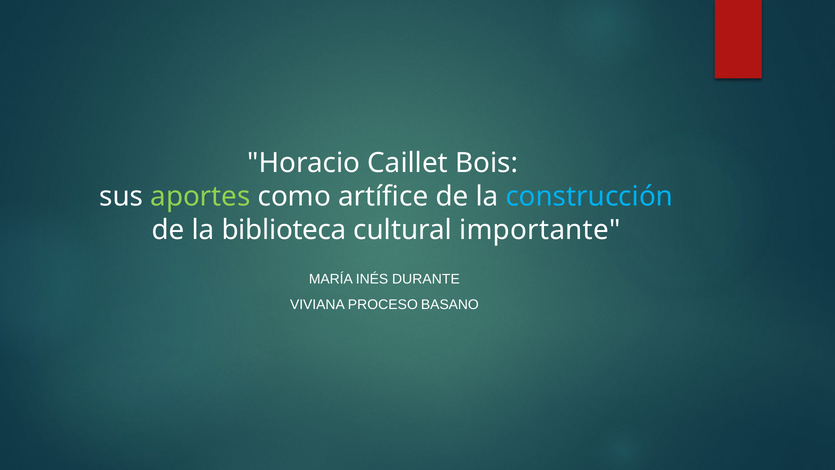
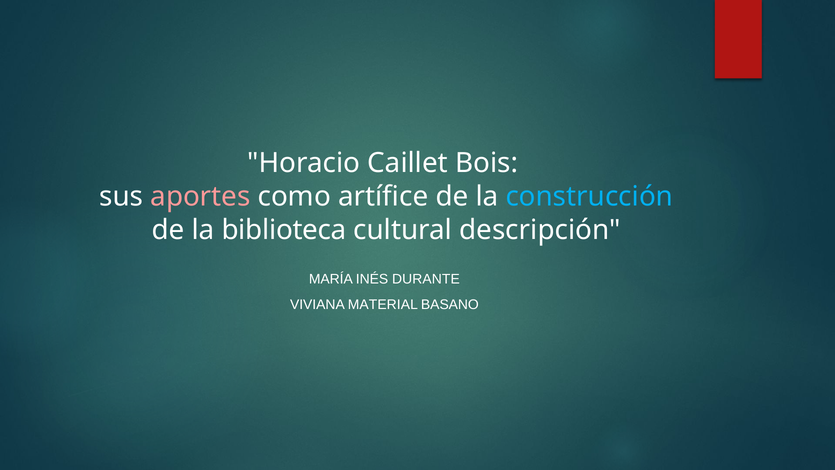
aportes colour: light green -> pink (200, 196)
importante: importante -> descripción (540, 230)
PROCESO: PROCESO -> MATERIAL (383, 305)
